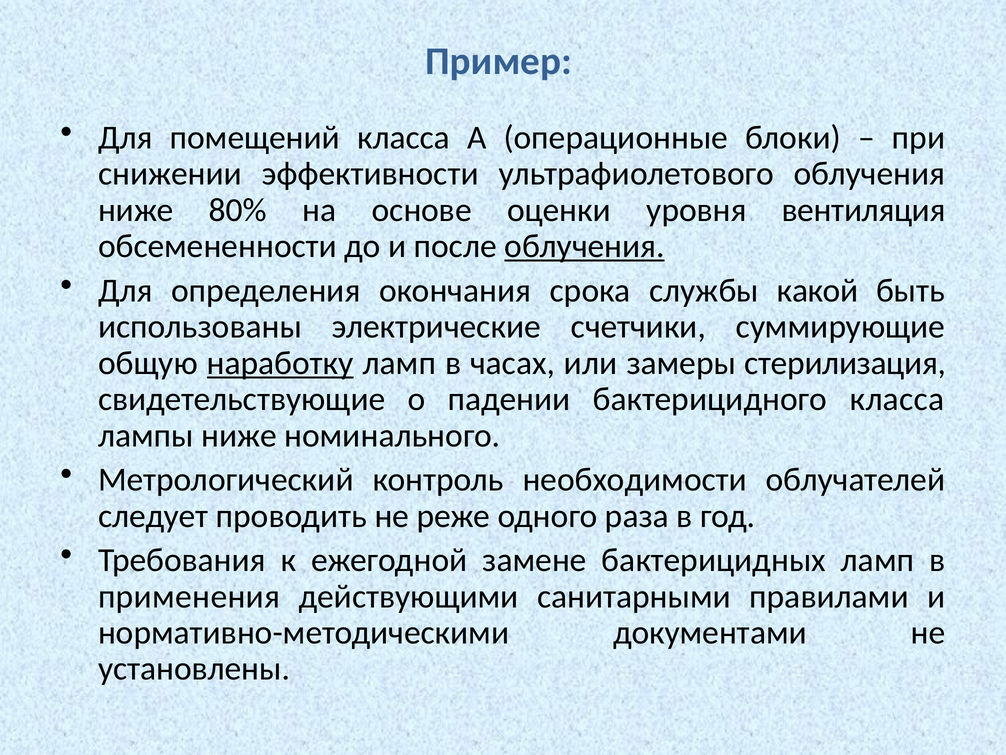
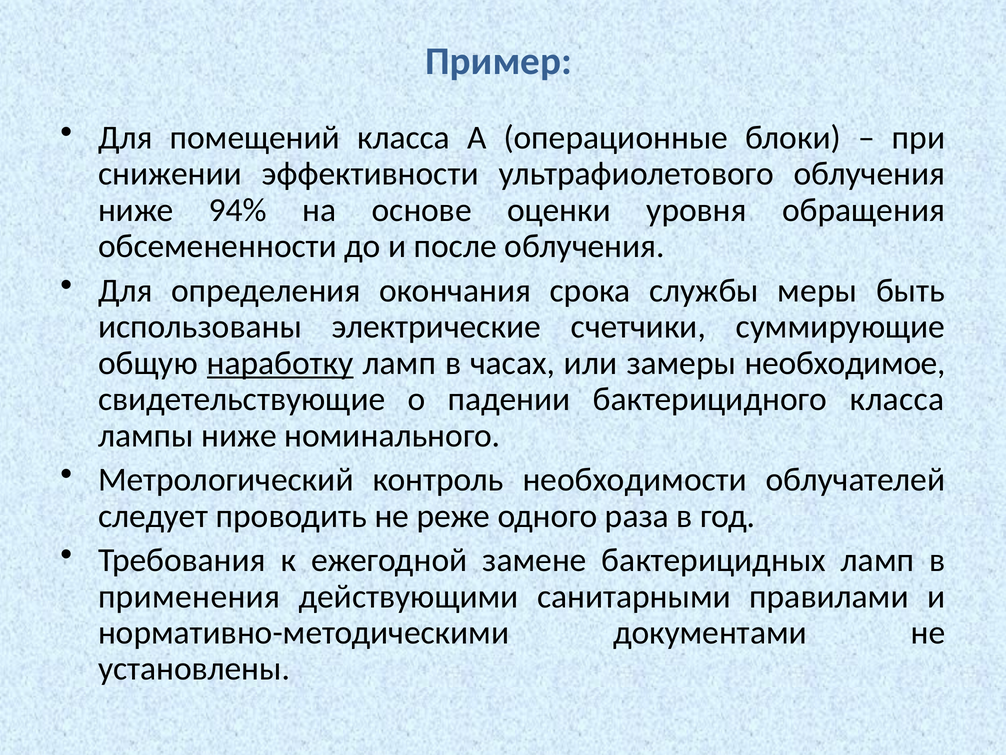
80%: 80% -> 94% (238, 210)
вентиляция: вентиляция -> обращения (864, 210)
облучения underline: present -> none (584, 246)
какой: какой -> меры (817, 290)
стерилизация: стерилизация -> необходимое (845, 363)
